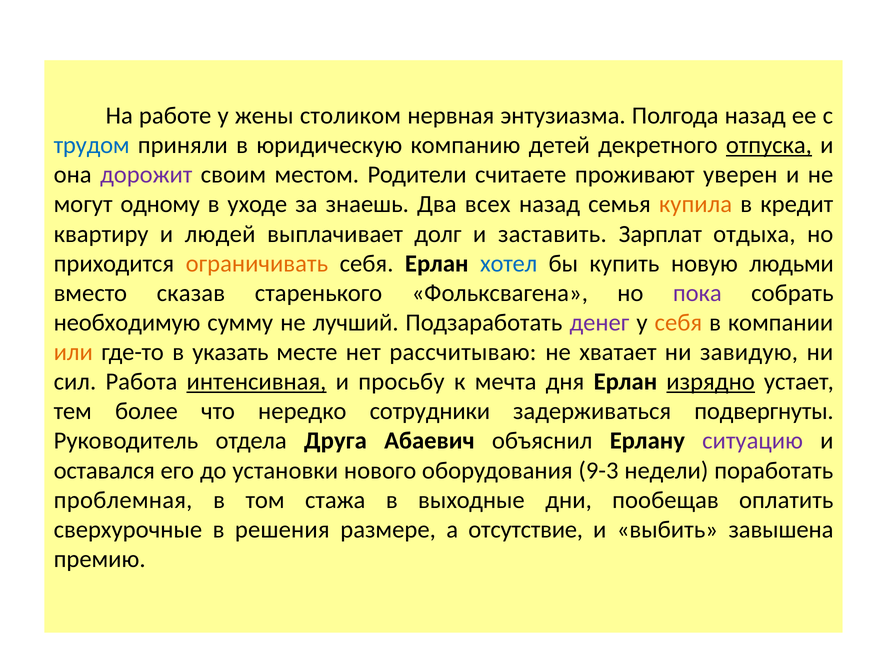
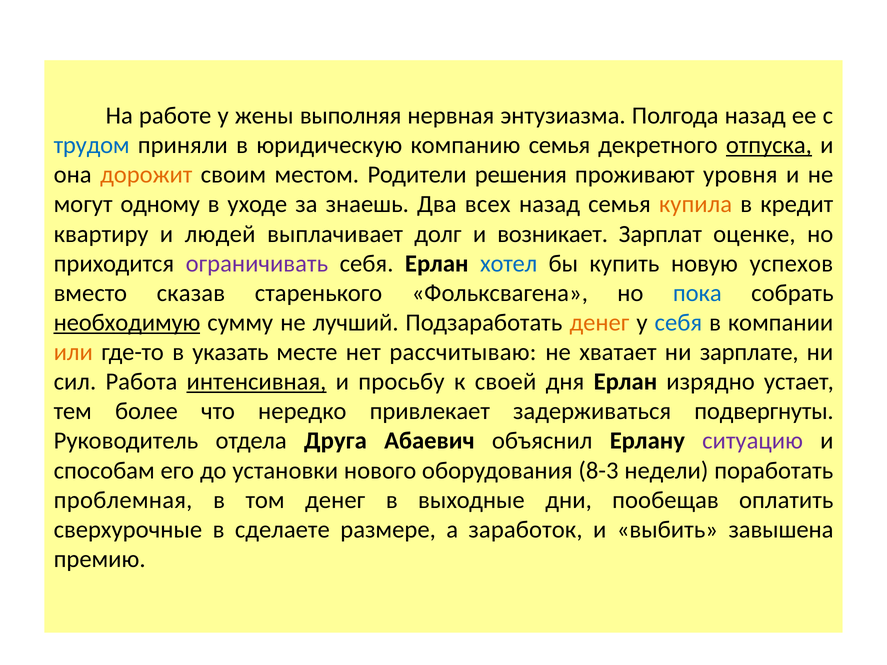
столиком: столиком -> выполняя (351, 116)
компанию детей: детей -> семья (559, 145)
дорожит colour: purple -> orange (146, 175)
считаете: считаете -> решения (521, 175)
уверен: уверен -> уровня (740, 175)
заставить: заставить -> возникает (553, 234)
отдыха: отдыха -> оценке (754, 234)
ограничивать colour: orange -> purple (257, 264)
людьми: людьми -> успехов (791, 264)
пока colour: purple -> blue (697, 293)
необходимую underline: none -> present (127, 323)
денег colour: purple -> orange (599, 323)
себя colour: orange -> blue (678, 323)
завидую: завидую -> зарплате (749, 352)
мечта: мечта -> своей (506, 382)
изрядно underline: present -> none (711, 382)
сотрудники: сотрудники -> привлекает (430, 411)
оставался: оставался -> способам (104, 471)
9-3: 9-3 -> 8-3 (599, 471)
том стажа: стажа -> денег (335, 500)
решения: решения -> сделаете (282, 530)
отсутствие: отсутствие -> заработок (525, 530)
